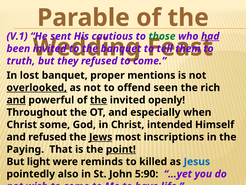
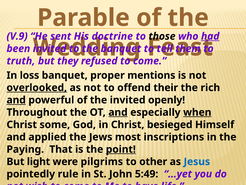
V.1: V.1 -> V.9 (17, 36)
cautious: cautious -> doctrine (112, 36)
those colour: green -> black (162, 36)
lost: lost -> loss (29, 75)
seen: seen -> their (166, 87)
the underline: present -> none (99, 100)
and underline: none -> present (118, 112)
when underline: none -> present (197, 112)
intended: intended -> besieged (170, 124)
and refused: refused -> applied (47, 137)
Jews underline: present -> none (101, 137)
reminds: reminds -> pilgrims (102, 161)
killed: killed -> other (153, 161)
also: also -> rule (68, 174)
5:90: 5:90 -> 5:49 (147, 174)
